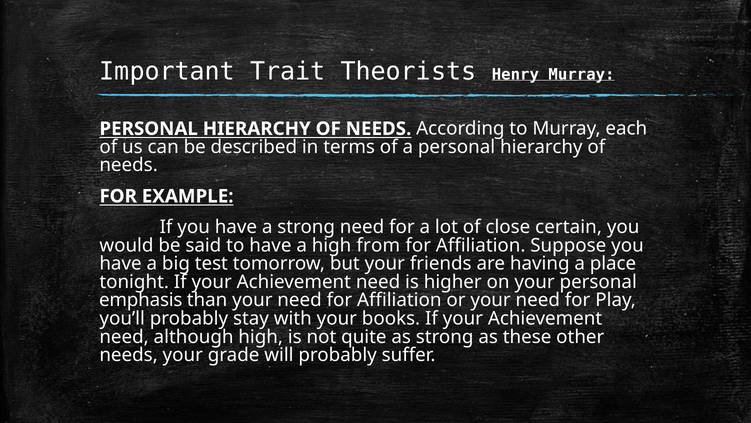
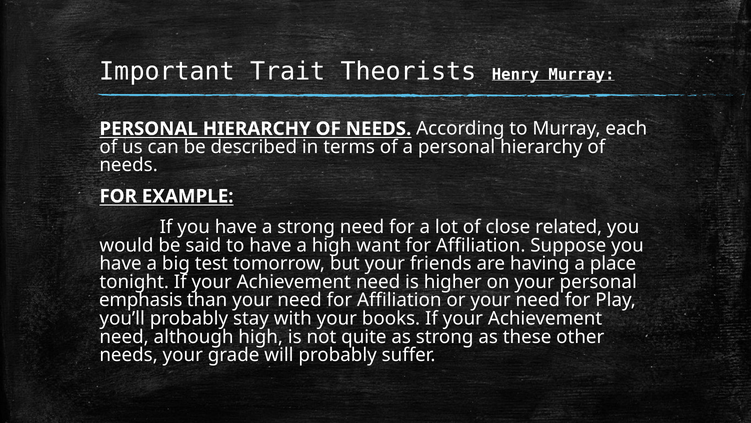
certain: certain -> related (569, 227)
from: from -> want (378, 245)
